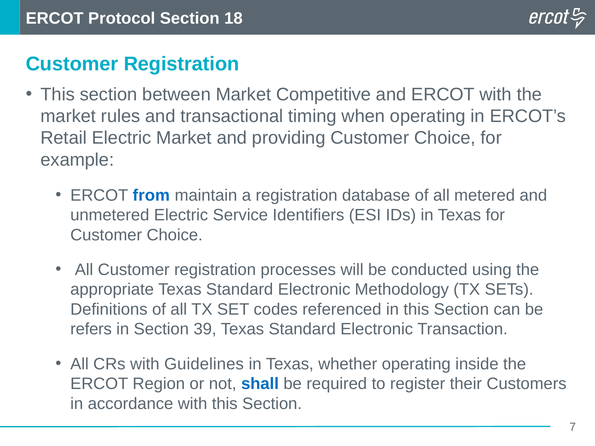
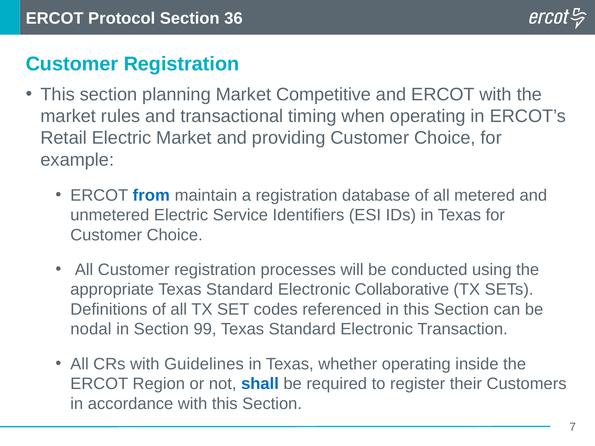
18: 18 -> 36 (233, 18)
between: between -> planning (177, 94)
Methodology: Methodology -> Collaborative (402, 290)
refers: refers -> nodal (91, 329)
39: 39 -> 99 (205, 329)
